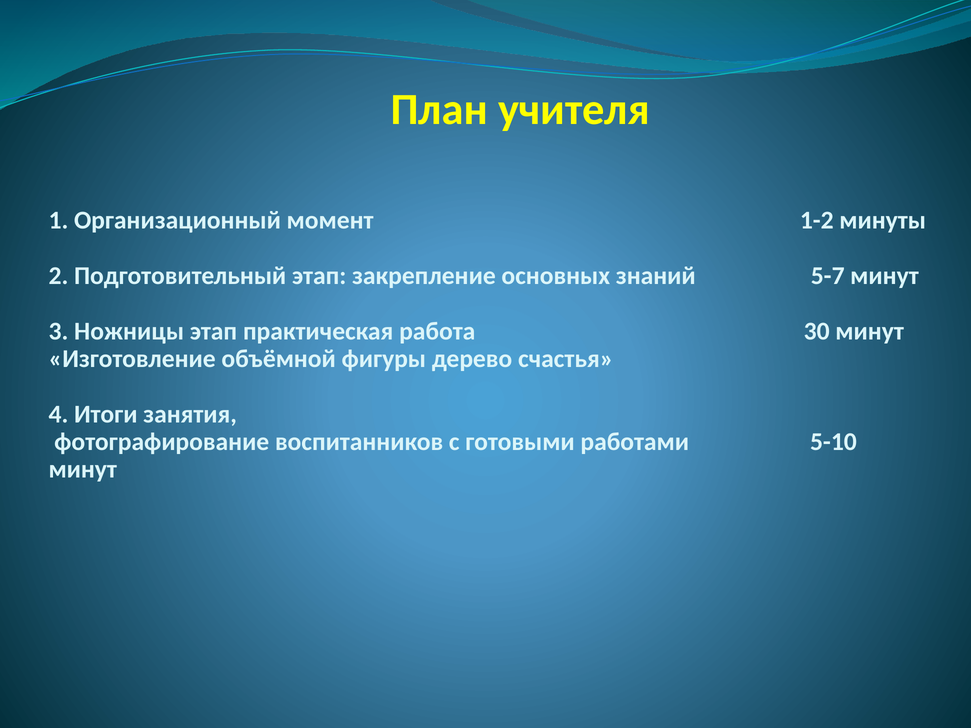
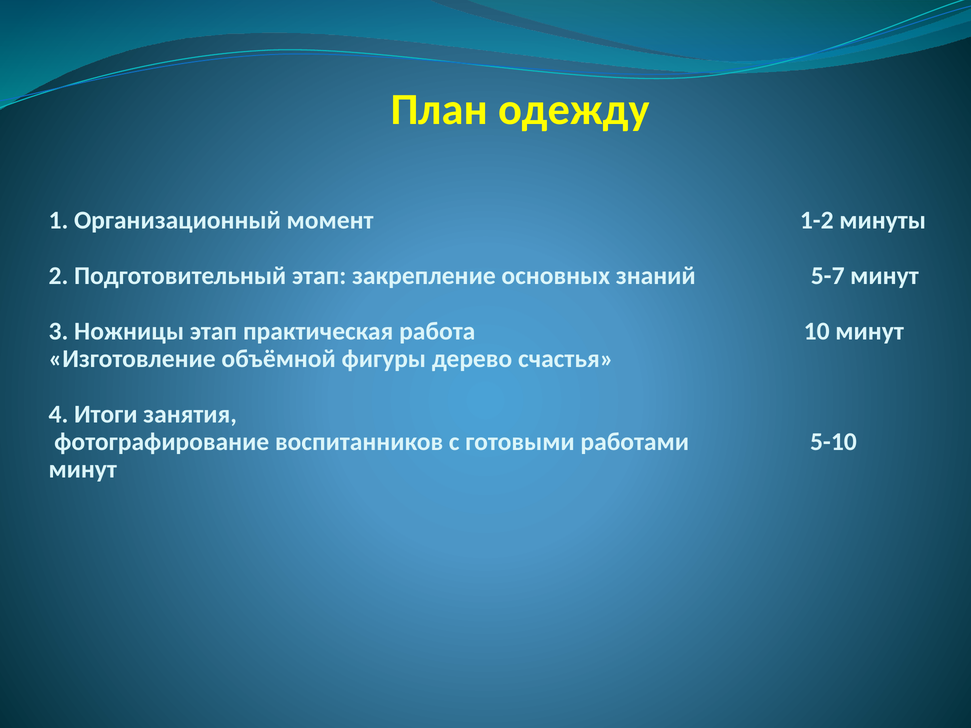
учителя: учителя -> одежду (574, 109)
30: 30 -> 10 (817, 331)
